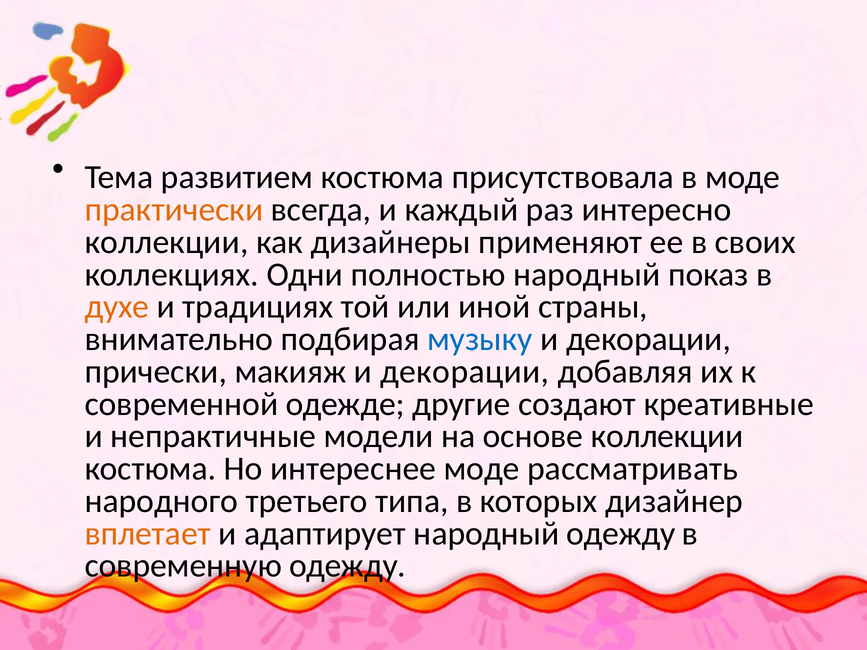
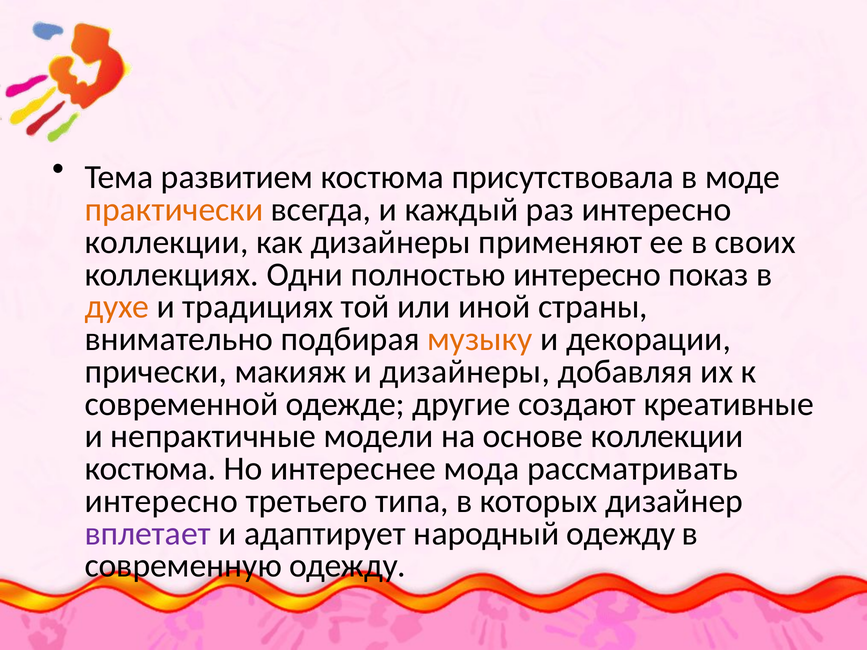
полностью народный: народный -> интересно (587, 275)
музыку colour: blue -> orange (480, 339)
макияж и декорации: декорации -> дизайнеры (465, 372)
интереснее моде: моде -> мода (482, 469)
народного: народного -> интересно (161, 501)
вплетает colour: orange -> purple (148, 534)
